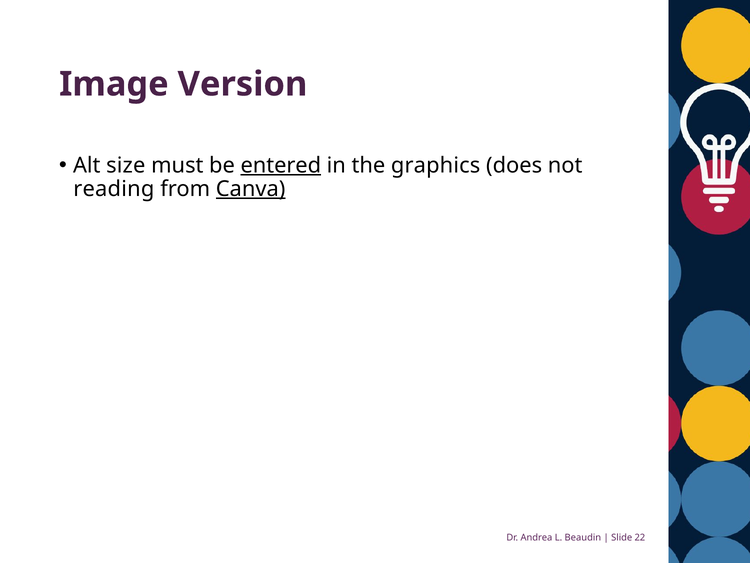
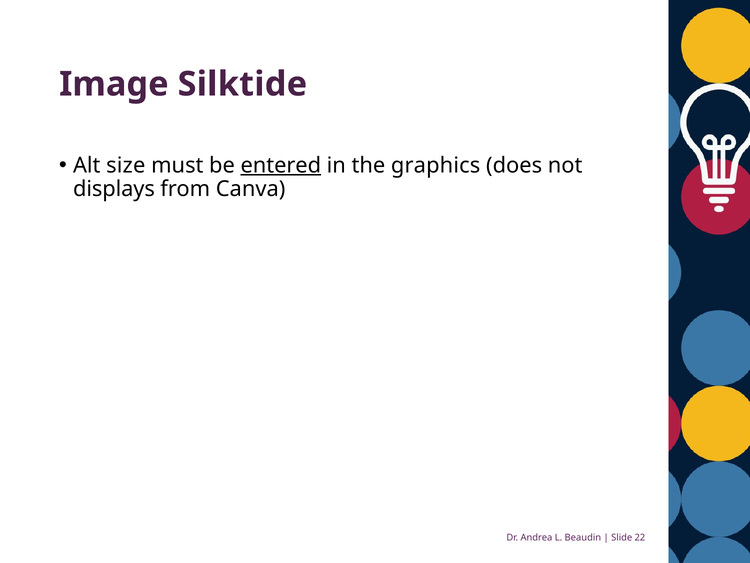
Version: Version -> Silktide (242, 84)
reading: reading -> displays (114, 189)
Canva underline: present -> none (251, 189)
